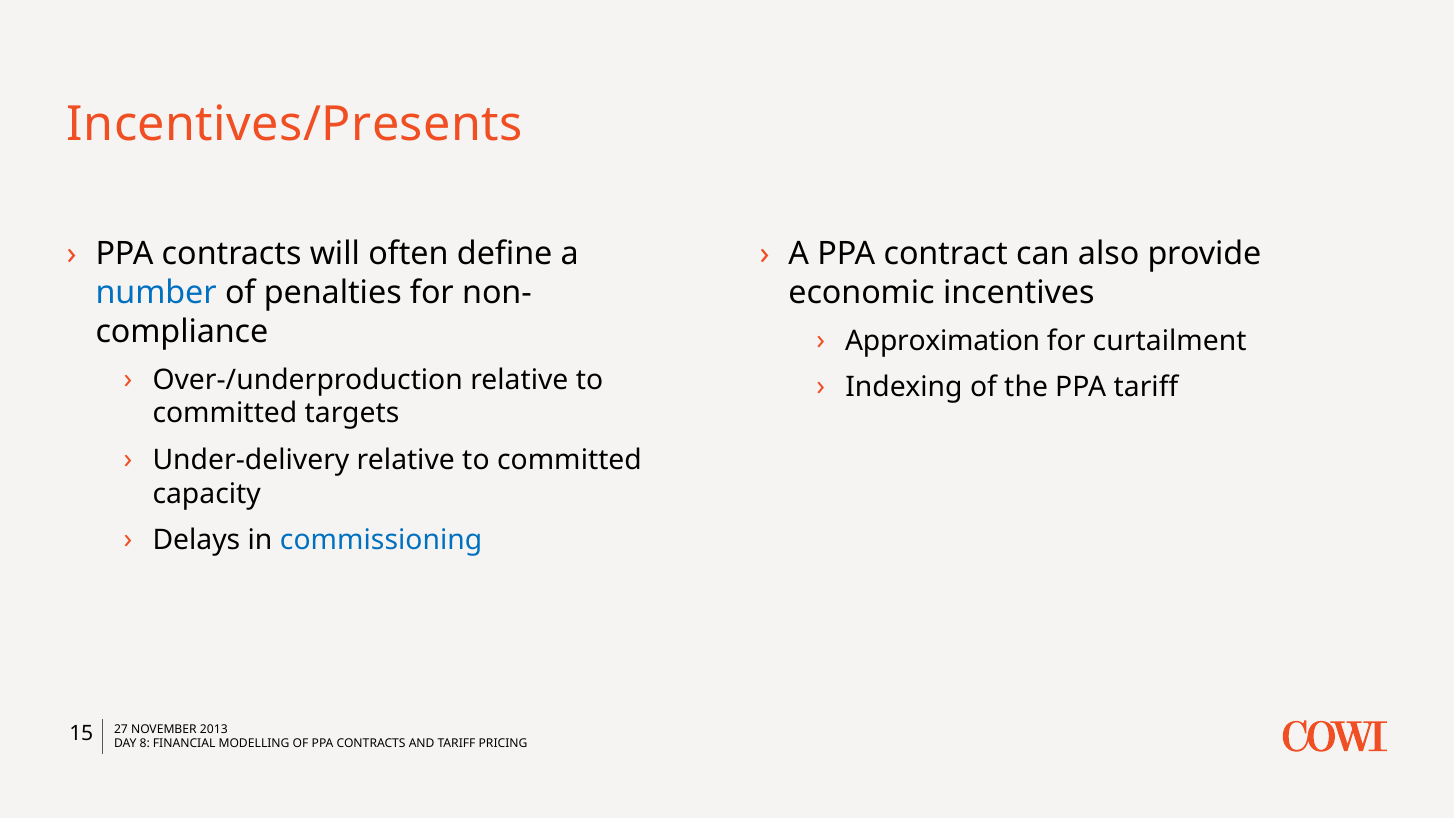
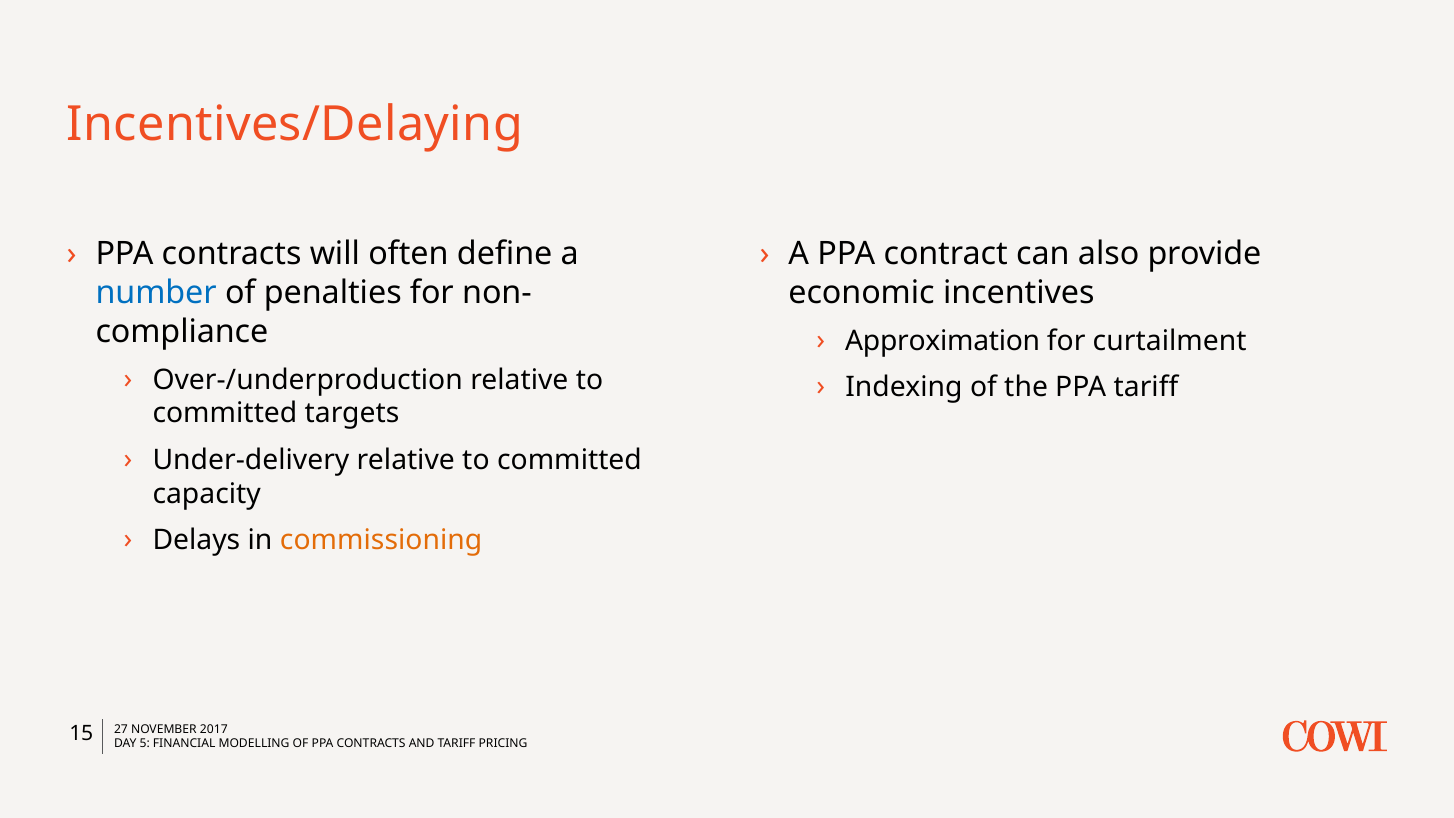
Incentives/Presents: Incentives/Presents -> Incentives/Delaying (295, 124)
commissioning colour: blue -> orange (381, 540)
2013: 2013 -> 2017 (214, 729)
8: 8 -> 5 (145, 744)
